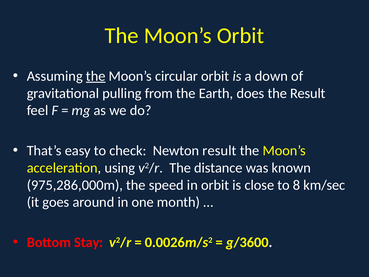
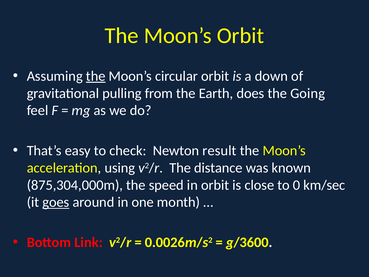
the Result: Result -> Going (308, 93)
975,286,000m: 975,286,000m -> 875,304,000m (75, 185)
8: 8 -> 0 (296, 185)
goes underline: none -> present (56, 202)
Stay: Stay -> Link (89, 242)
